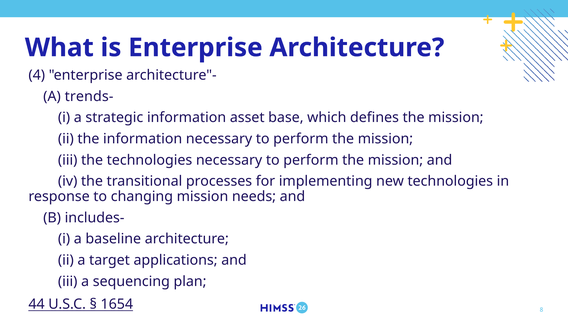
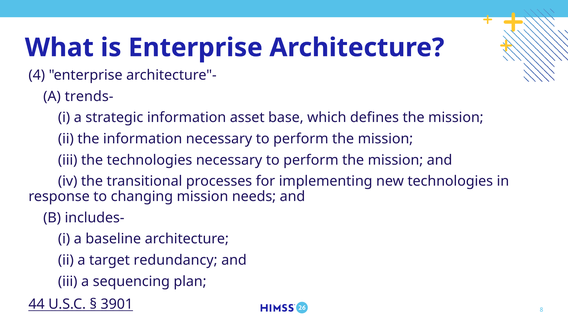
applications: applications -> redundancy (176, 261)
1654: 1654 -> 3901 (117, 305)
